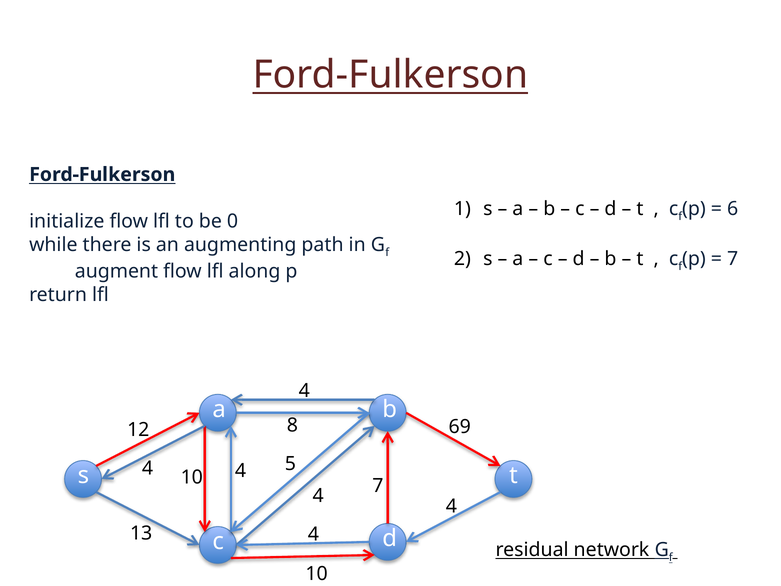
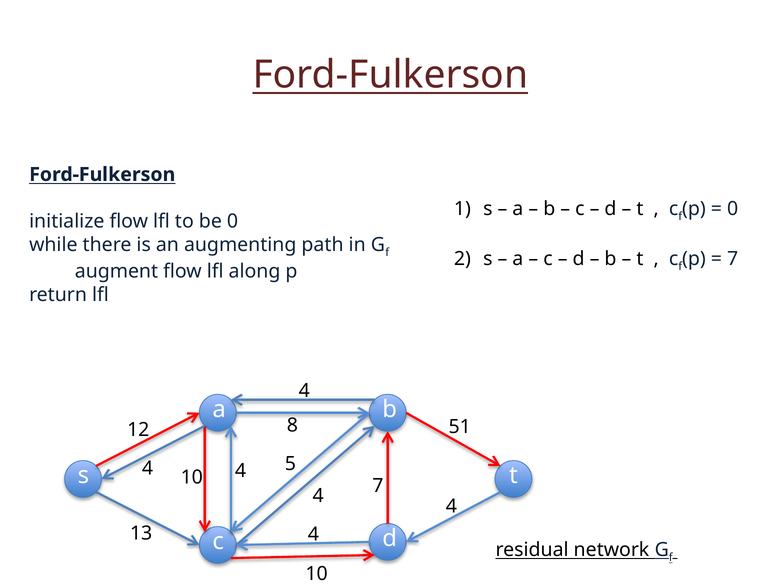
6: 6 -> 0 (733, 209)
69: 69 -> 51 (460, 427)
